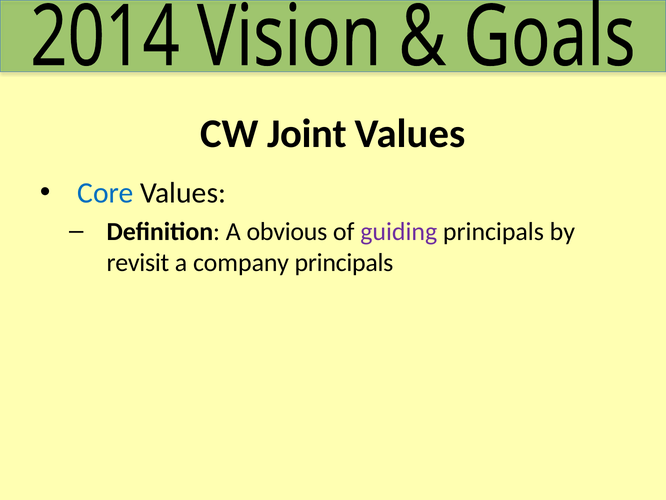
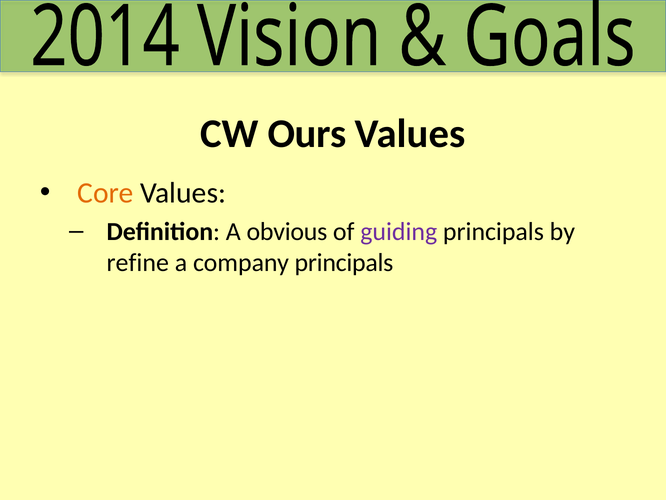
Joint: Joint -> Ours (307, 133)
Core colour: blue -> orange (105, 193)
revisit: revisit -> refine (138, 262)
